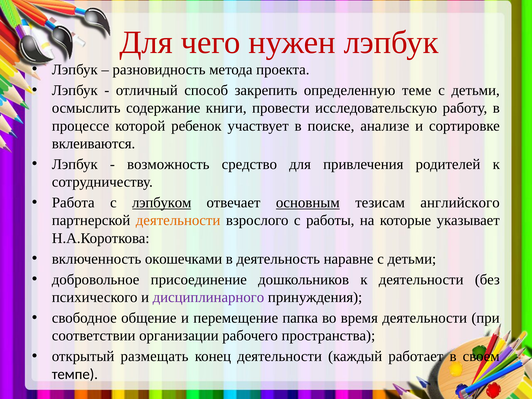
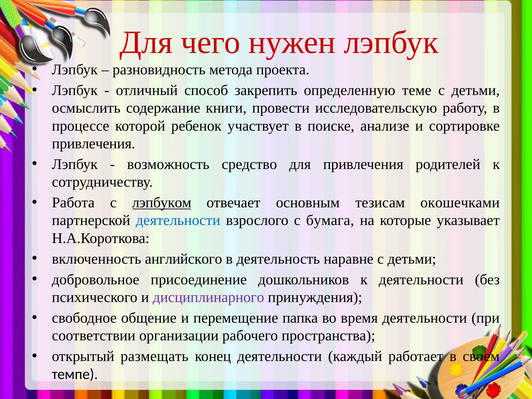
вклеиваются: вклеиваются -> привлечения (94, 144)
основным underline: present -> none (308, 203)
английского: английского -> окошечками (460, 203)
деятельности colour: orange -> blue (178, 220)
работы: работы -> бумага (330, 220)
окошечками: окошечками -> английского (184, 259)
